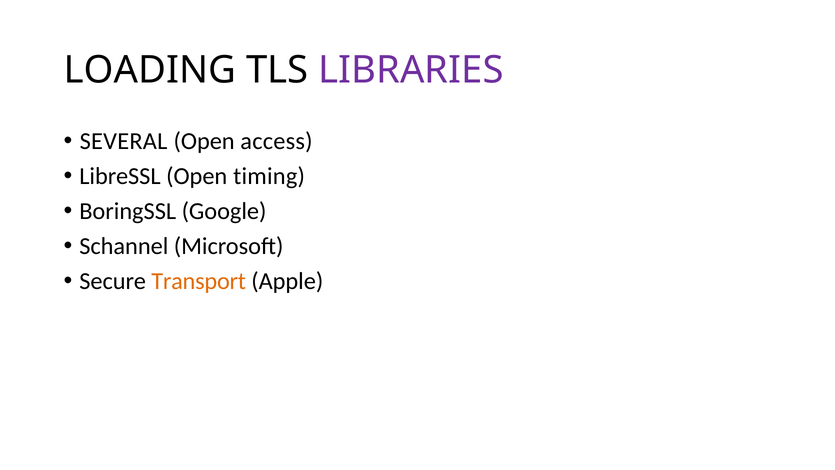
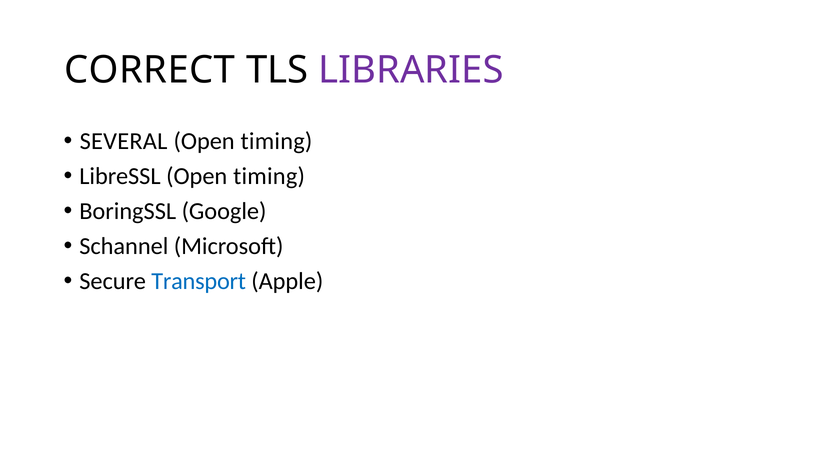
LOADING: LOADING -> CORRECT (150, 70)
access: access -> timing (276, 141)
Transport colour: orange -> blue (199, 281)
